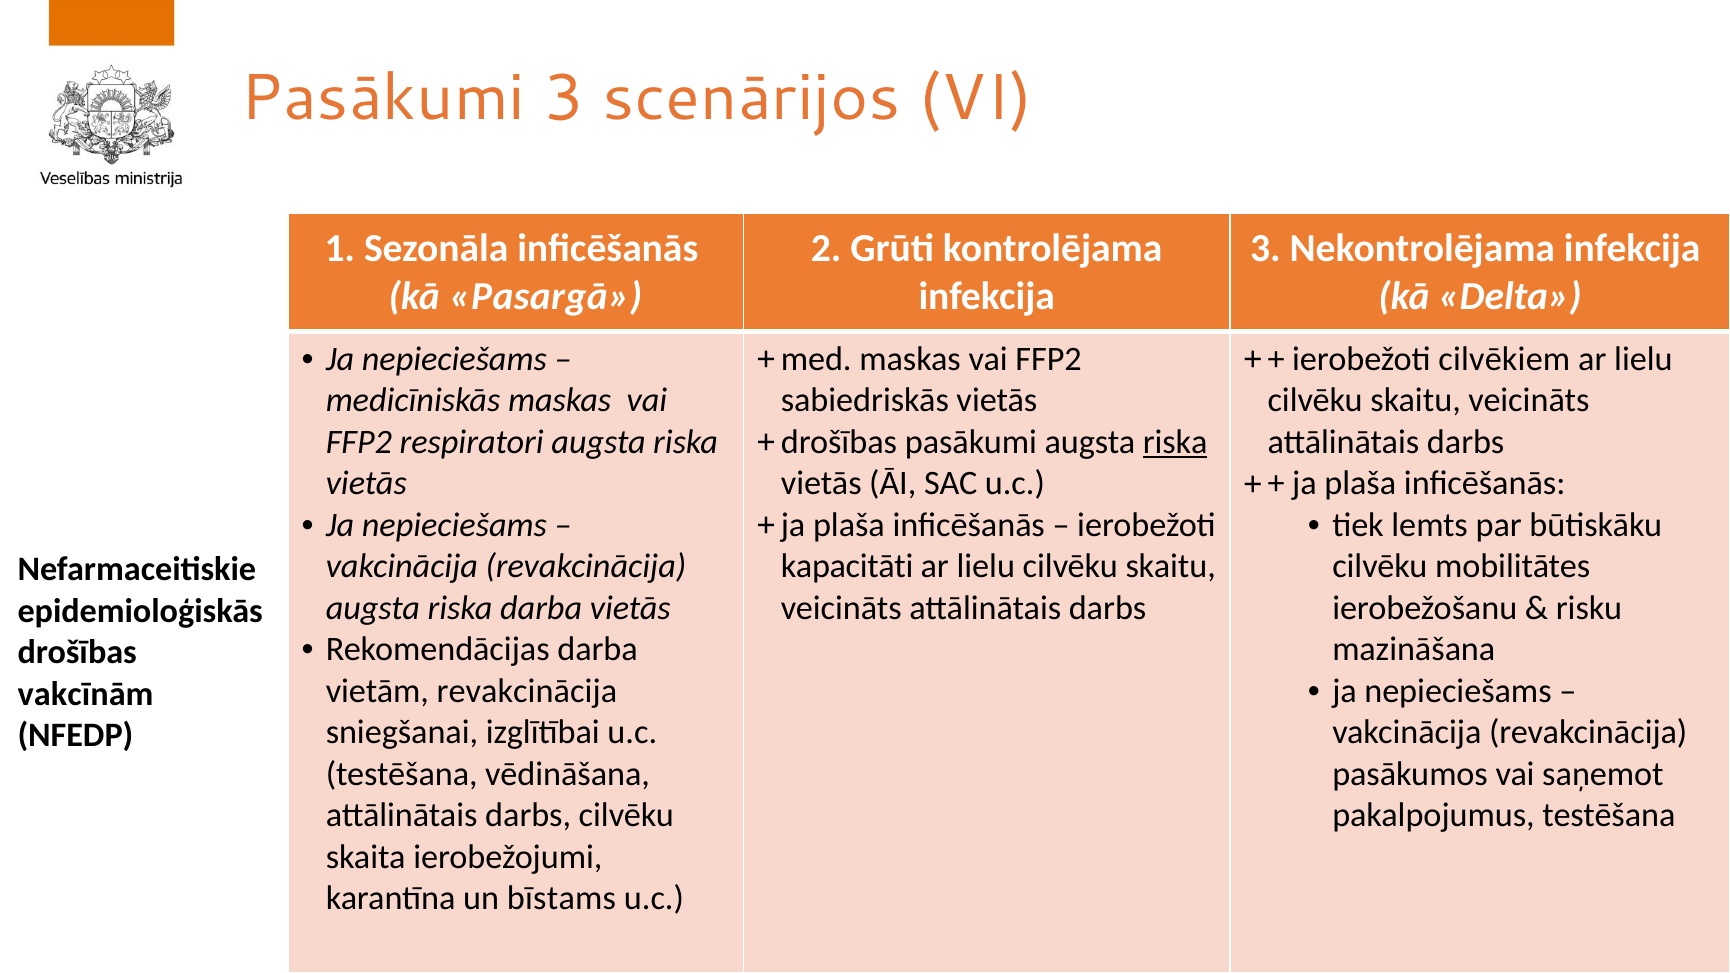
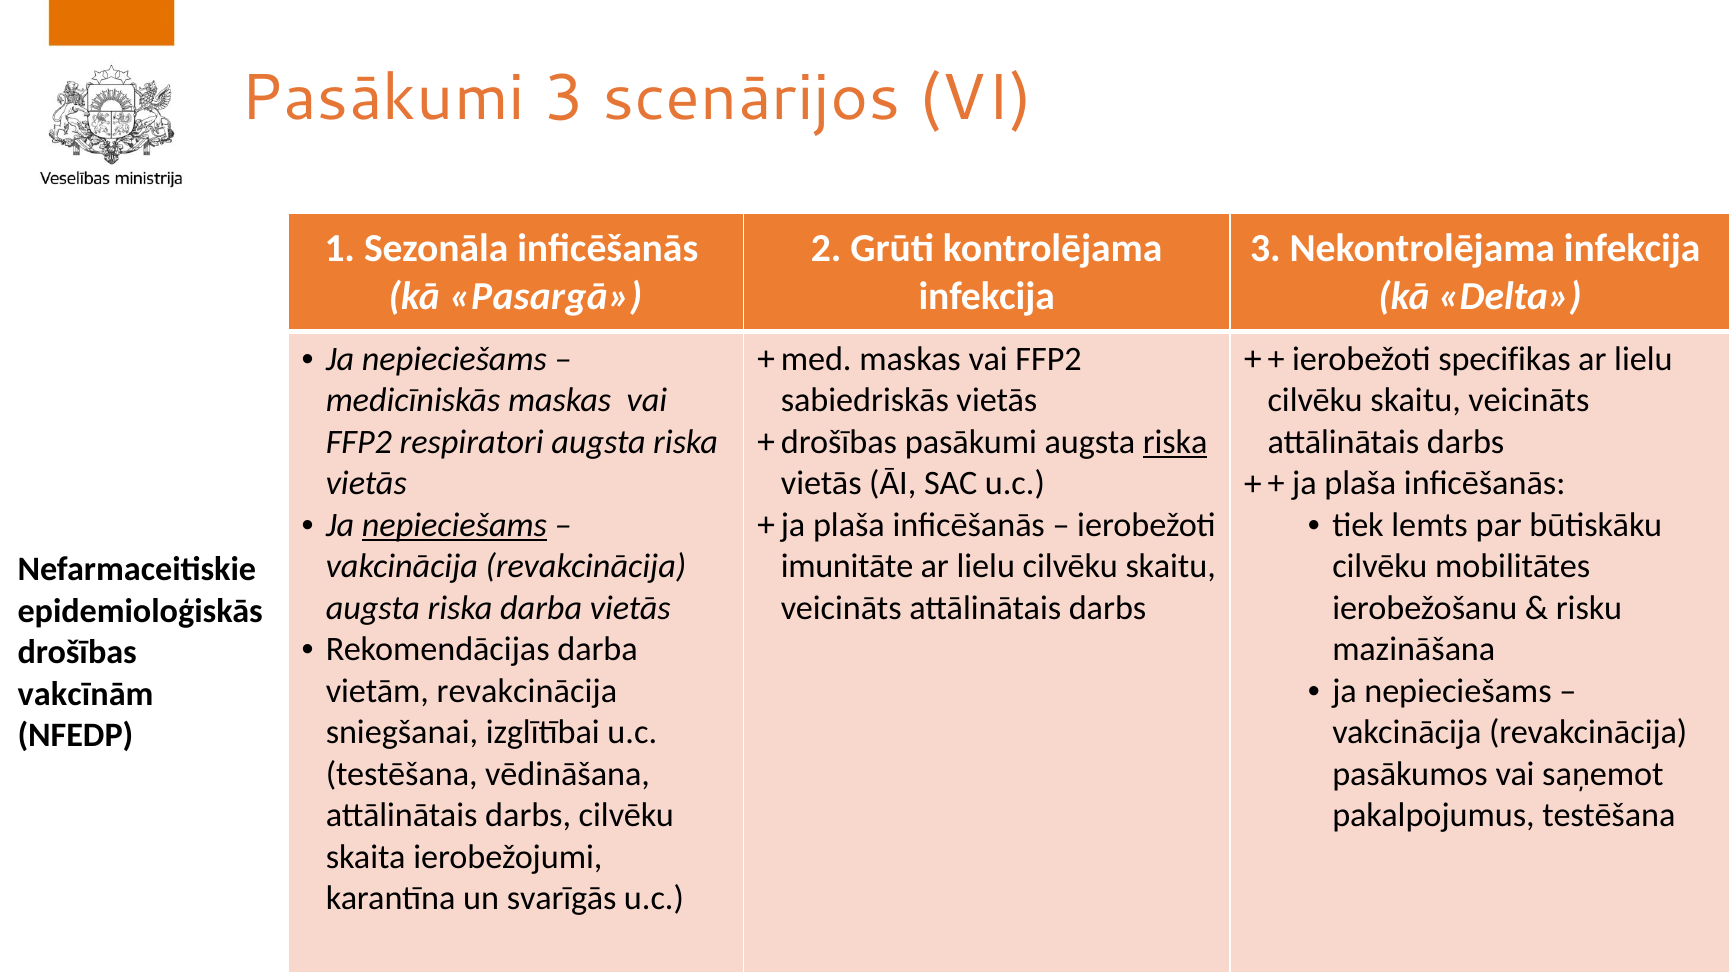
cilvēkiem: cilvēkiem -> specifikas (1505, 359)
nepieciešams underline: none -> present (454, 525)
kapacitāti: kapacitāti -> imunitāte (847, 566)
bīstams: bīstams -> svarīgās (562, 899)
